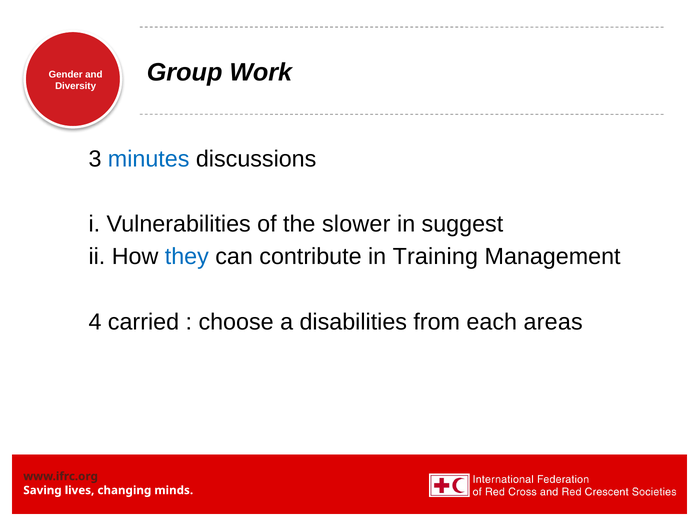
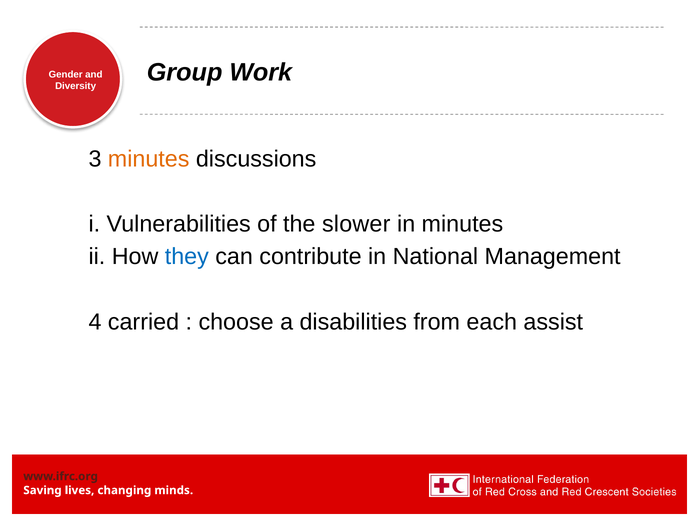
minutes colour: blue -> orange (149, 159)
in suggest: suggest -> minutes (462, 224)
Training: Training -> National (435, 257)
areas: areas -> assist (553, 322)
